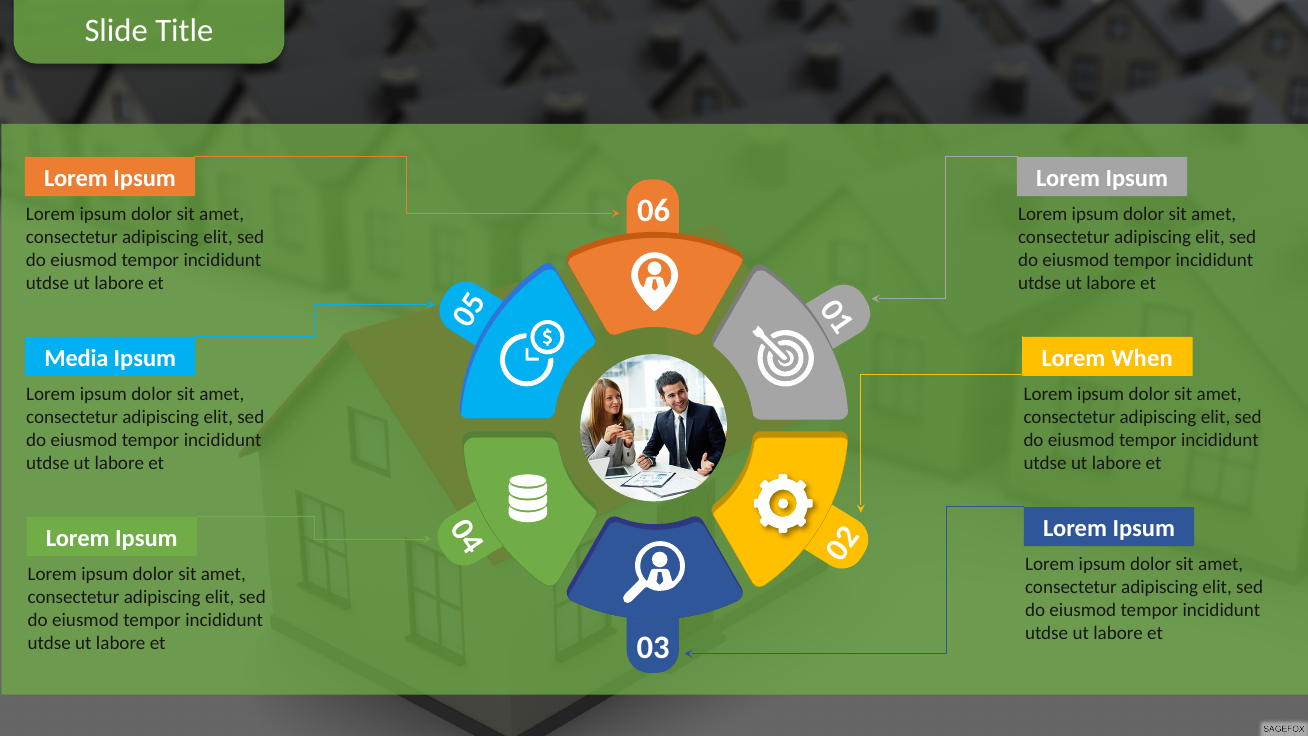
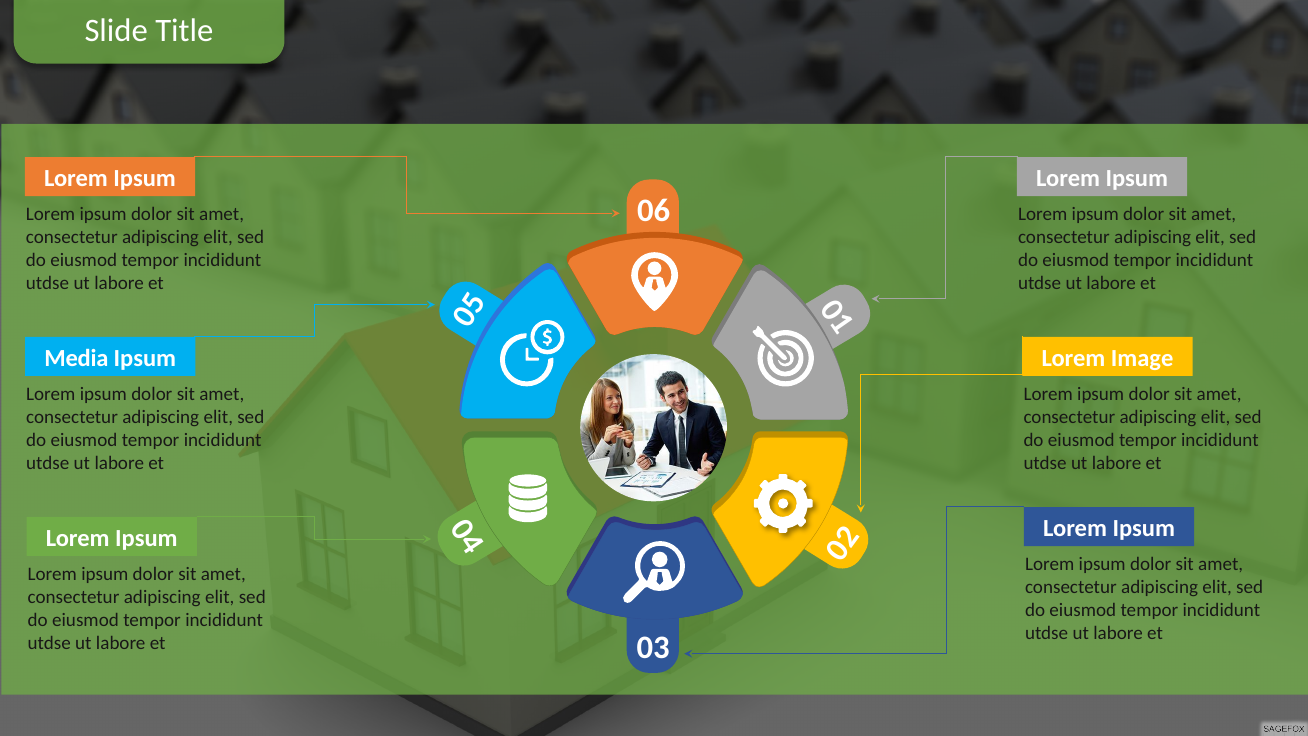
When: When -> Image (1142, 358)
